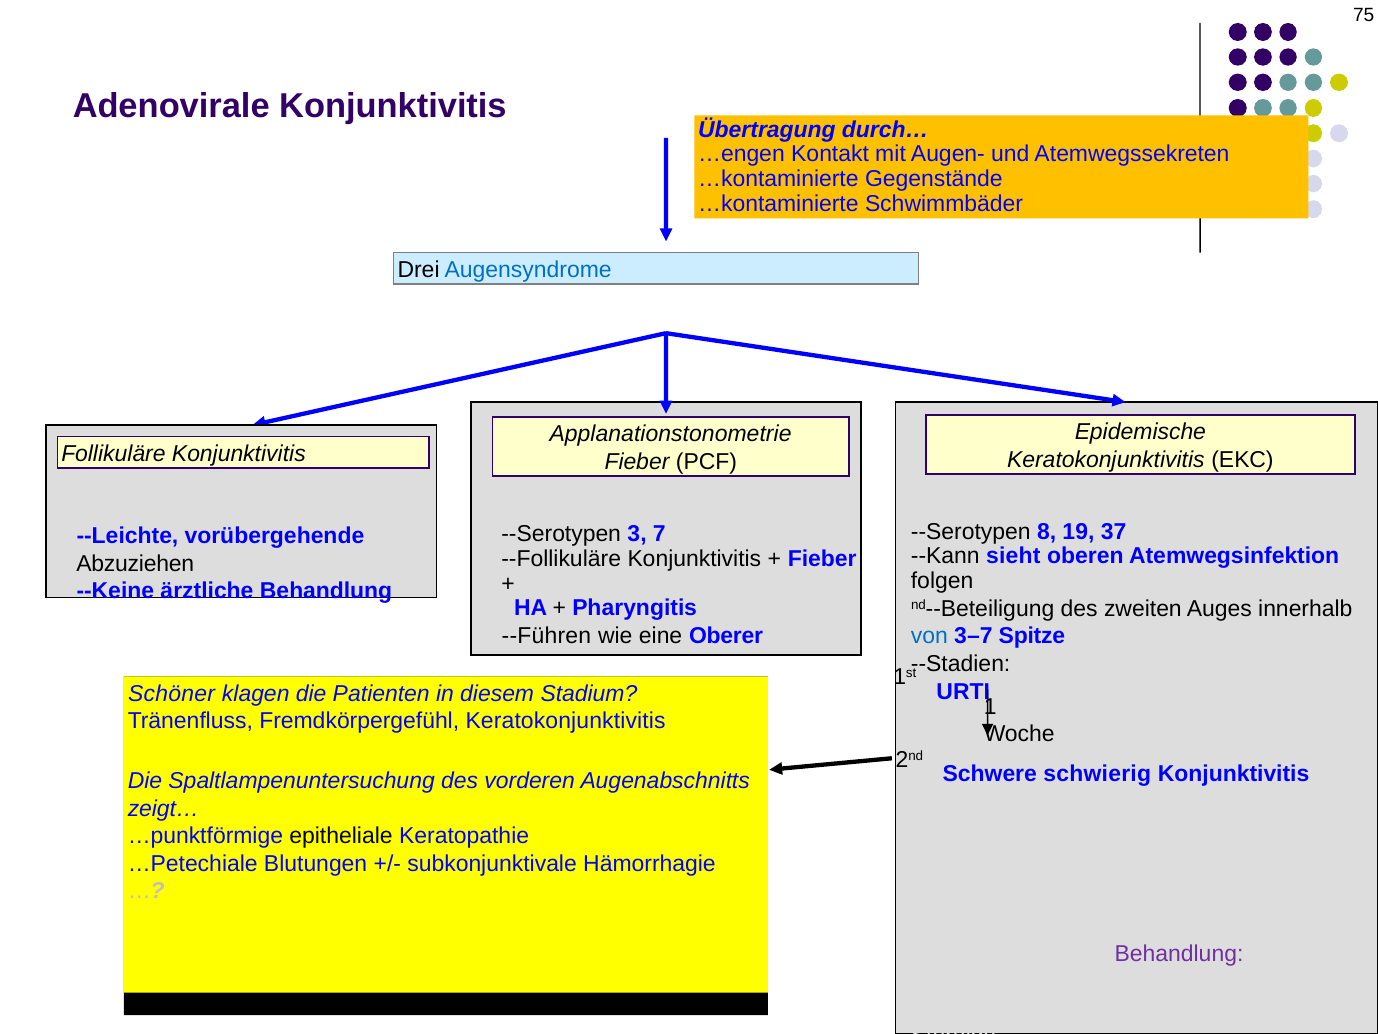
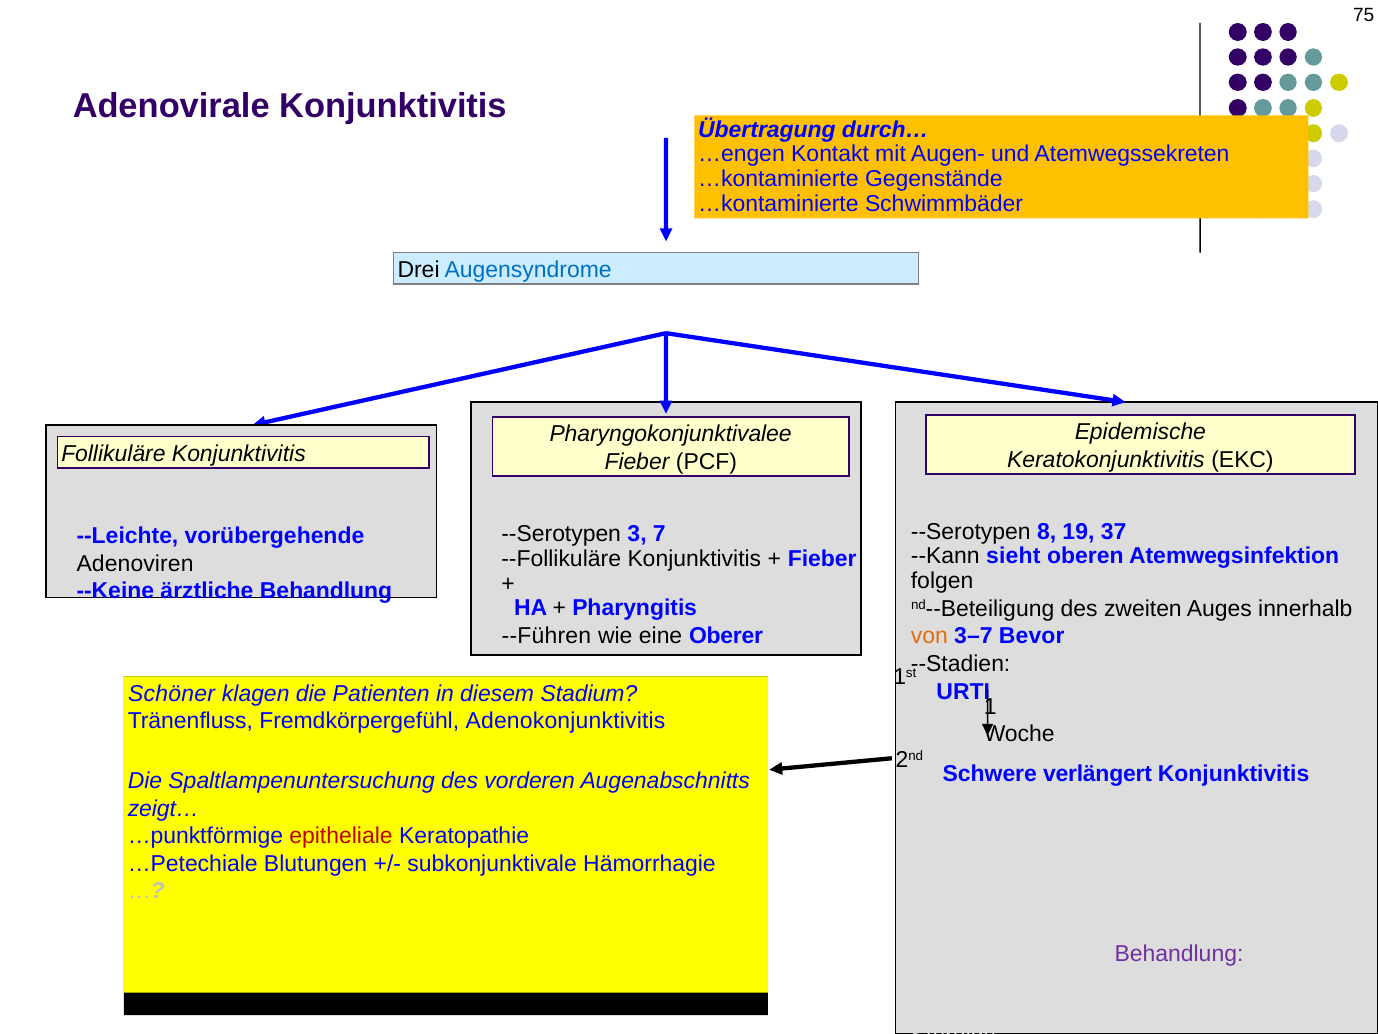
Applanationstonometrie: Applanationstonometrie -> Pharyngokonjunktivalee (671, 434)
Abzuziehen: Abzuziehen -> Adenoviren (135, 563)
von colour: blue -> orange (929, 636)
Spitze: Spitze -> Bevor (1032, 636)
Fremdkörpergefühl Keratokonjunktivitis: Keratokonjunktivitis -> Adenokonjunktivitis (566, 721)
schwierig: schwierig -> verlängert (1097, 774)
epitheliale colour: black -> red (341, 836)
